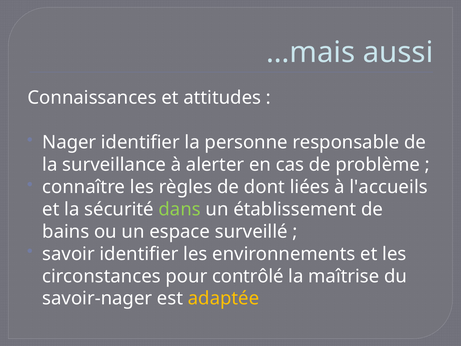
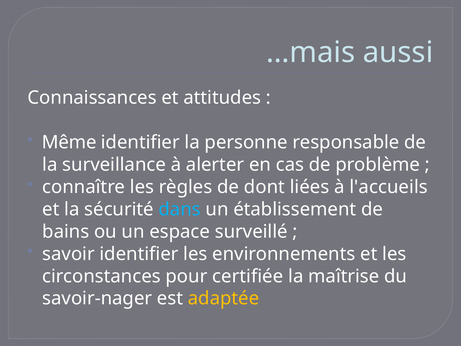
Nager: Nager -> Même (69, 142)
dans colour: light green -> light blue (180, 209)
contrôlé: contrôlé -> certifiée (248, 276)
